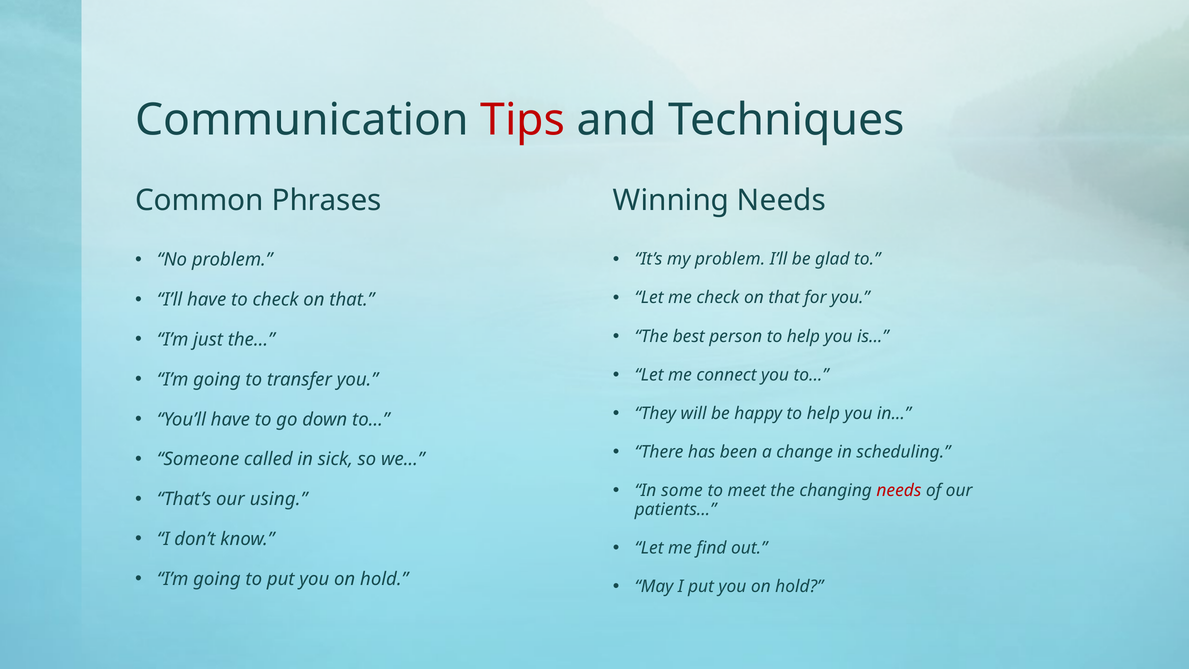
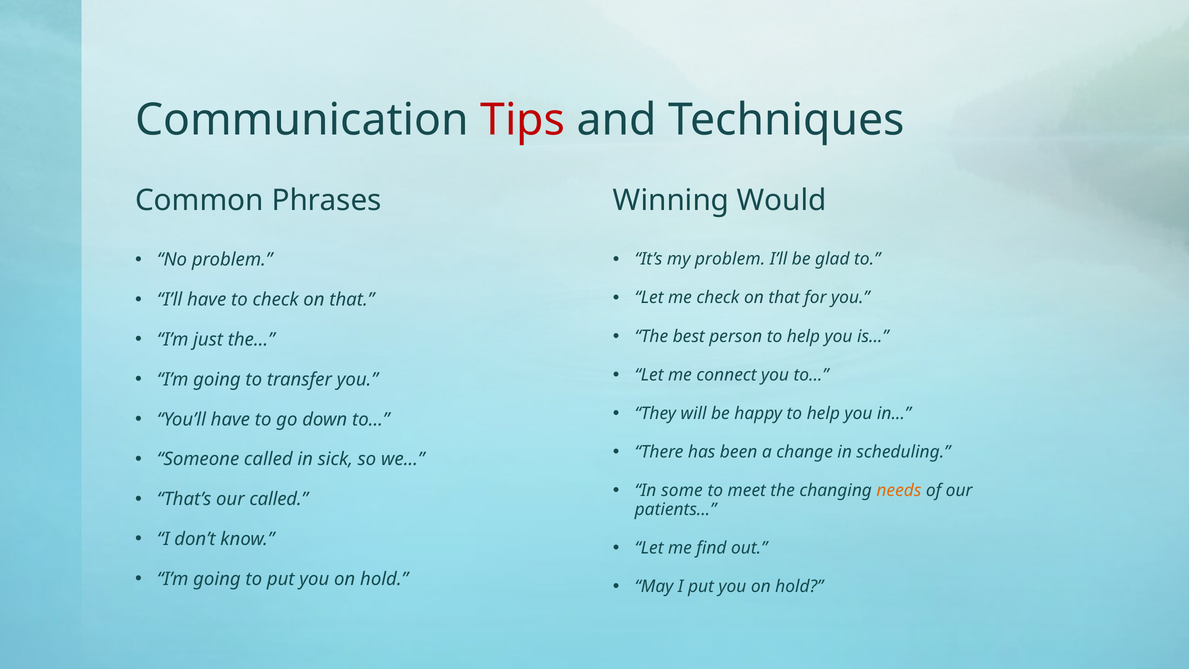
Winning Needs: Needs -> Would (782, 201)
needs colour: red -> orange (899, 491)
our using: using -> called (279, 499)
